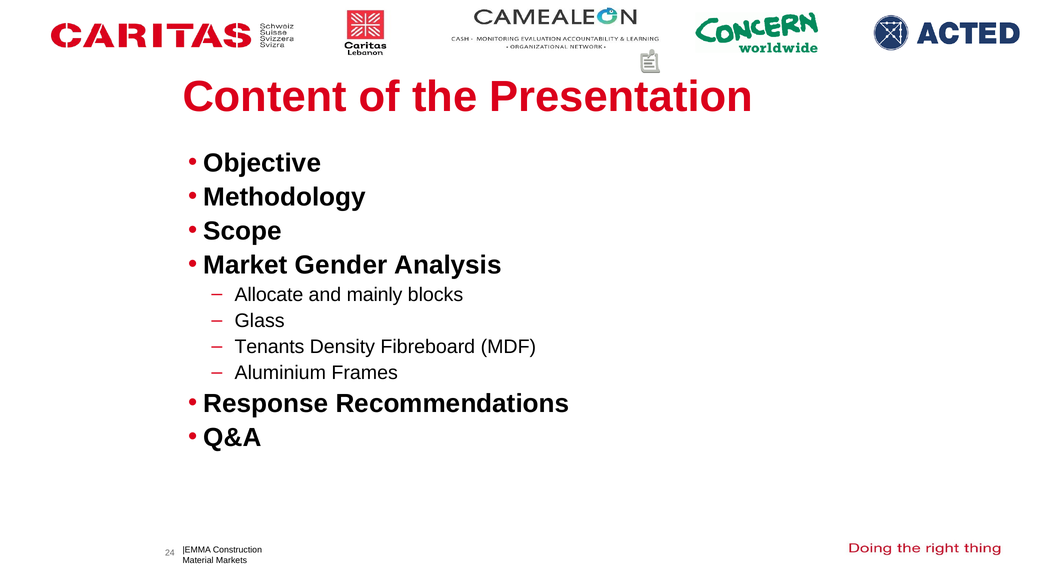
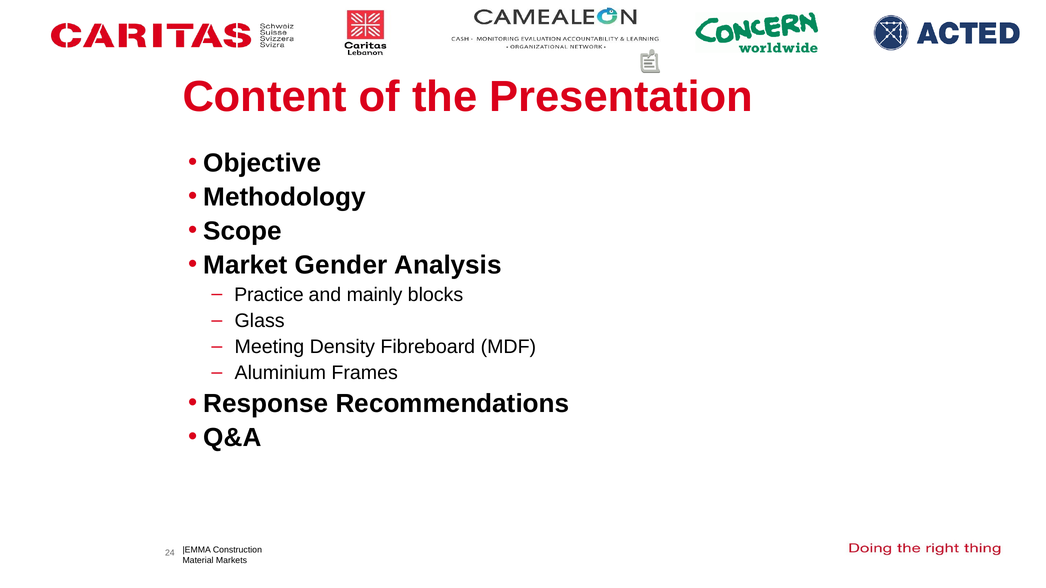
Allocate: Allocate -> Practice (269, 295)
Tenants: Tenants -> Meeting (269, 347)
